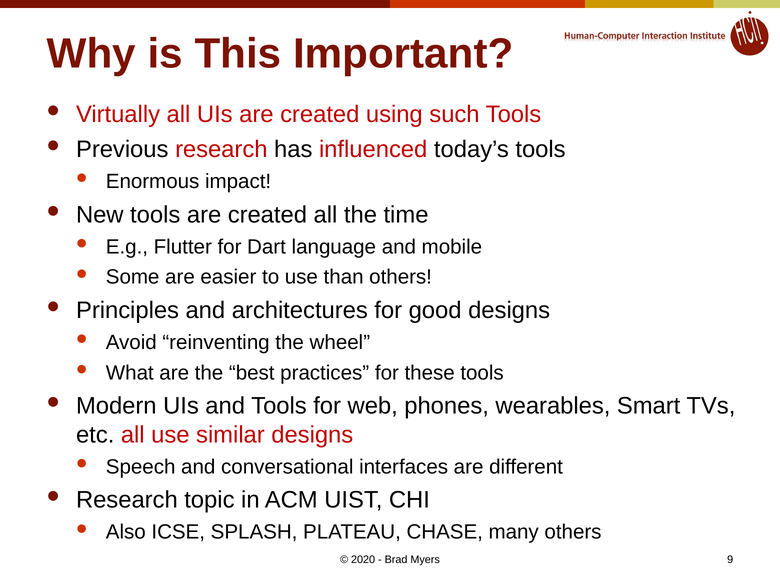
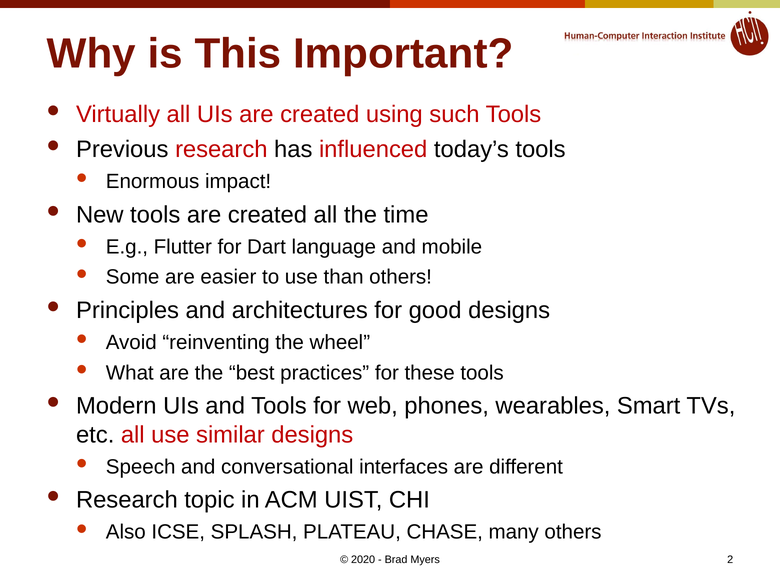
9: 9 -> 2 (730, 560)
